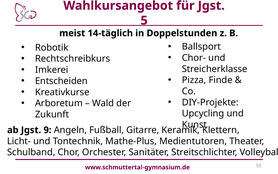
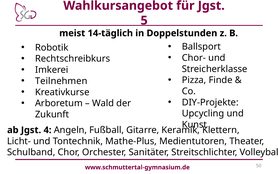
Entscheiden: Entscheiden -> Teilnehmen (61, 81)
9: 9 -> 4 (47, 130)
